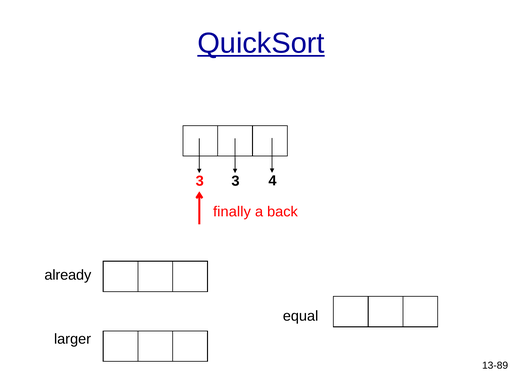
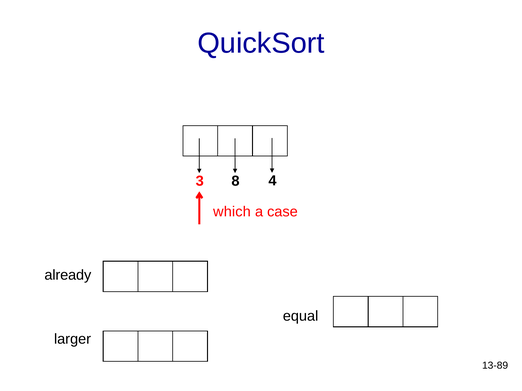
QuickSort underline: present -> none (261, 43)
3 3: 3 -> 8 (236, 181)
finally: finally -> which (232, 212)
back: back -> case (282, 212)
